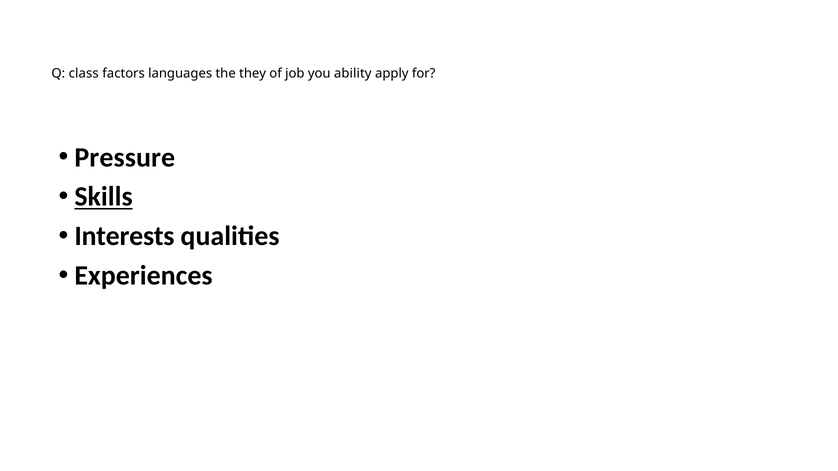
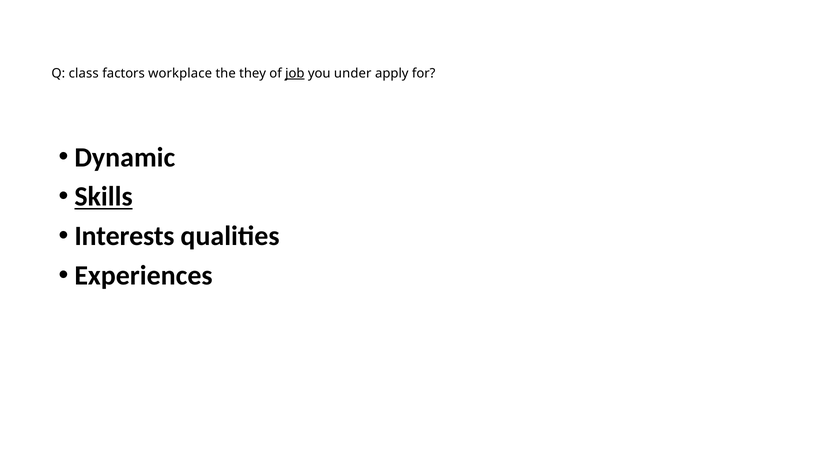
languages: languages -> workplace (180, 73)
job underline: none -> present (295, 73)
ability: ability -> under (353, 73)
Pressure: Pressure -> Dynamic (125, 157)
